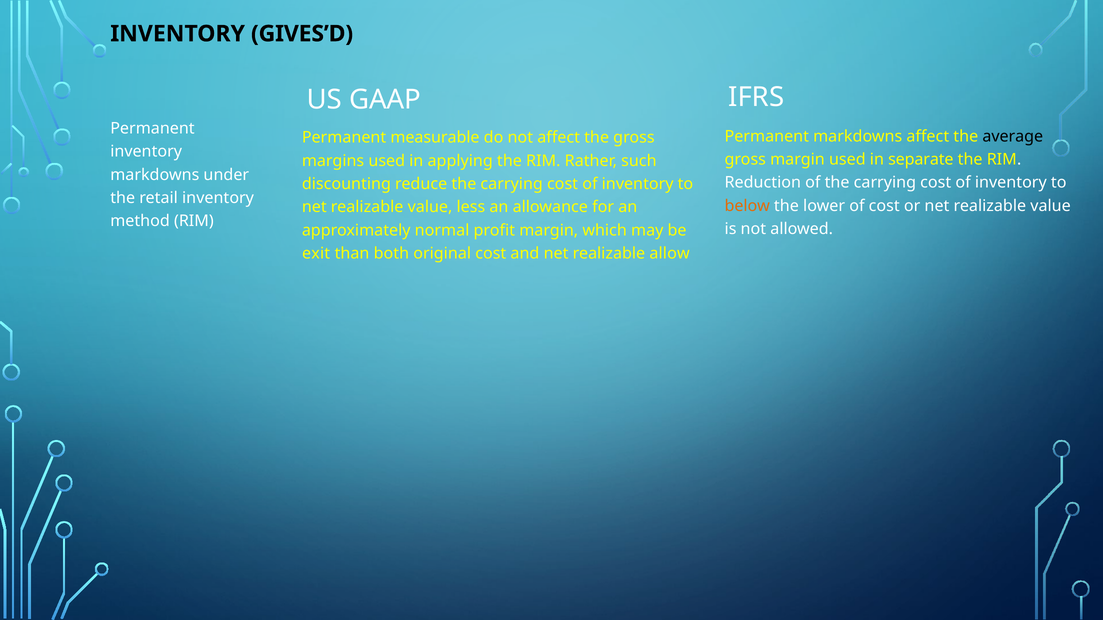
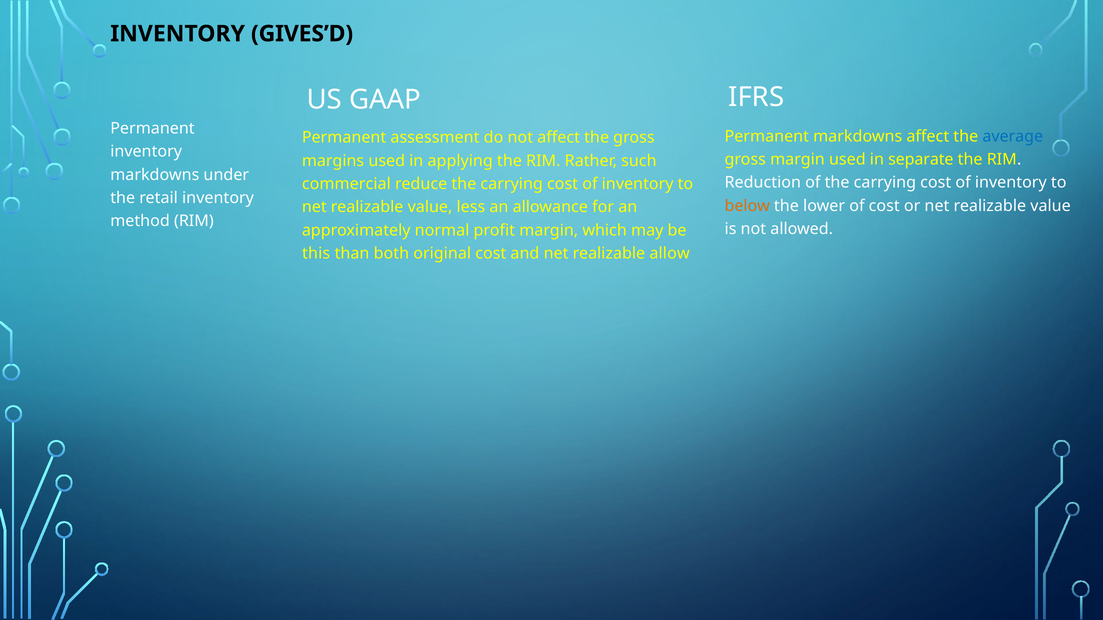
average colour: black -> blue (1013, 136)
measurable: measurable -> assessment (435, 138)
discounting: discounting -> commercial (346, 184)
exit: exit -> this (316, 254)
